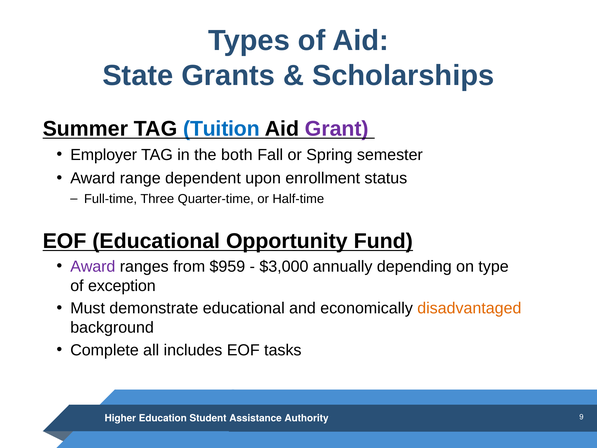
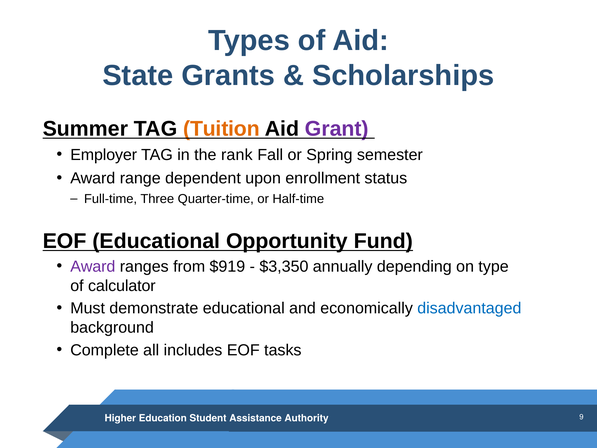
Tuition colour: blue -> orange (221, 129)
both: both -> rank (237, 155)
$959: $959 -> $919 (227, 266)
$3,000: $3,000 -> $3,350 (284, 266)
exception: exception -> calculator (122, 286)
disadvantaged colour: orange -> blue (469, 308)
